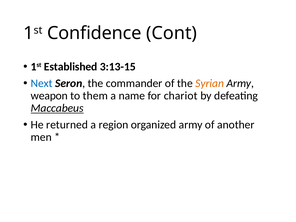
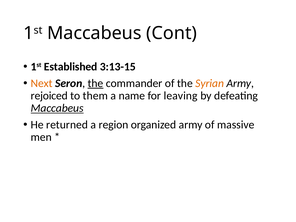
1st Confidence: Confidence -> Maccabeus (94, 33)
Next colour: blue -> orange (42, 83)
the underline: none -> present (96, 83)
weapon: weapon -> rejoiced (49, 96)
chariot: chariot -> leaving (181, 96)
another: another -> massive (236, 125)
